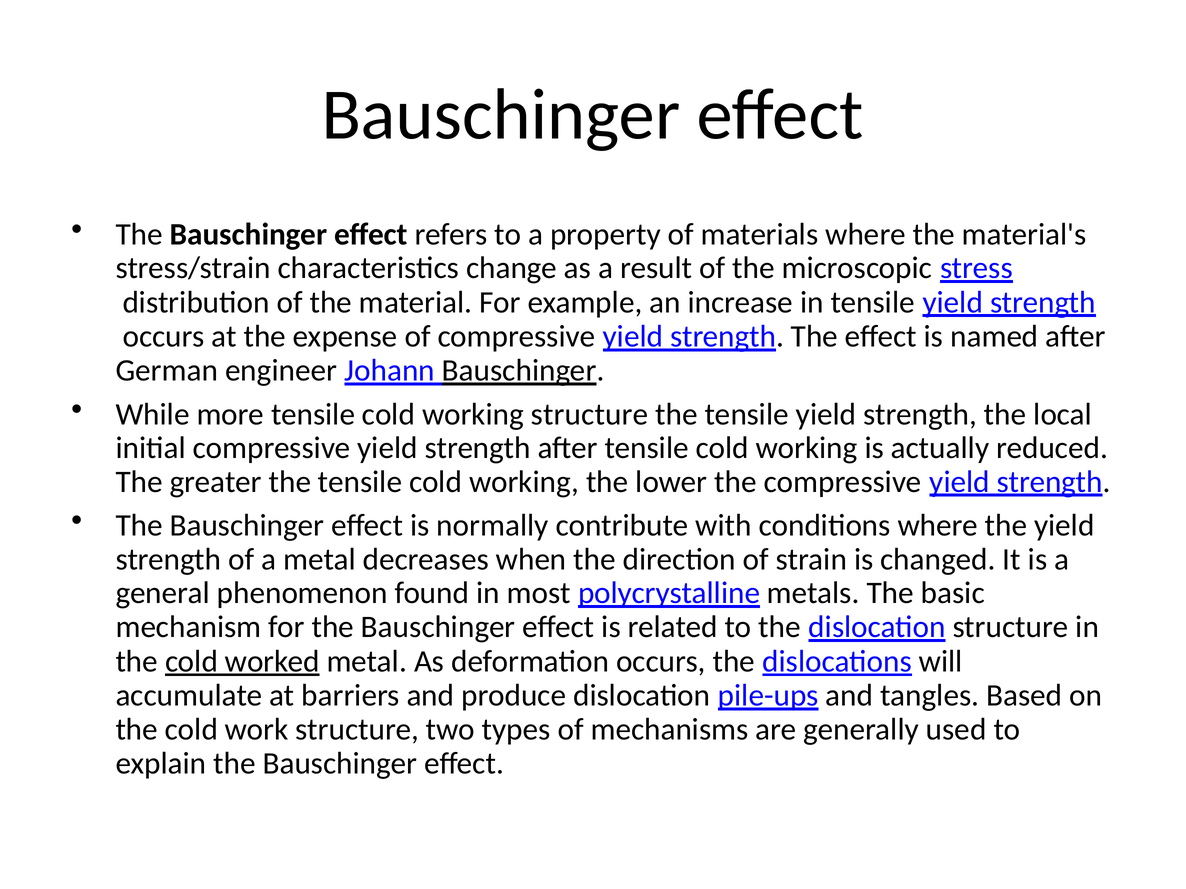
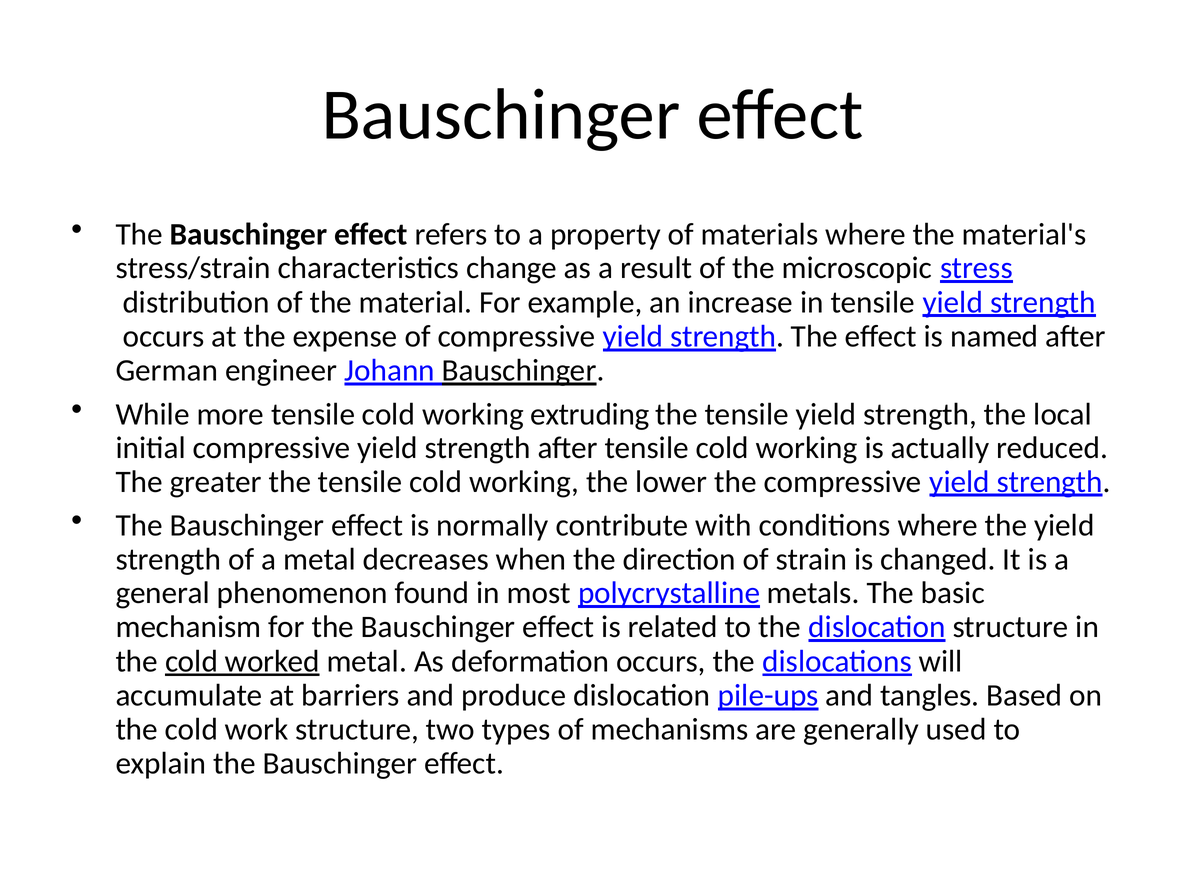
working structure: structure -> extruding (590, 414)
